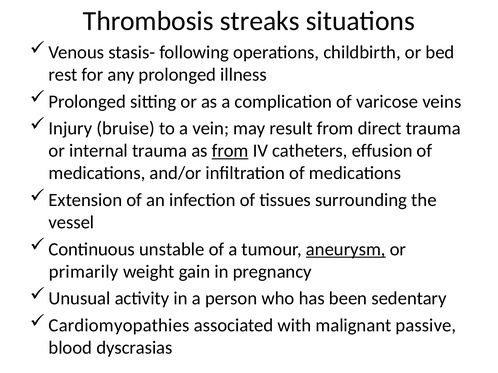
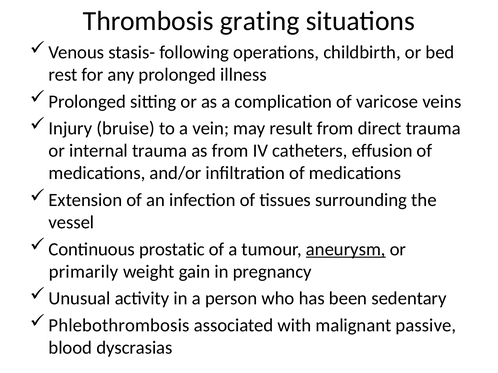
streaks: streaks -> grating (260, 21)
from underline: present -> none (230, 151)
unstable: unstable -> prostatic (172, 250)
Cardiomyopathies: Cardiomyopathies -> Phlebothrombosis (119, 326)
